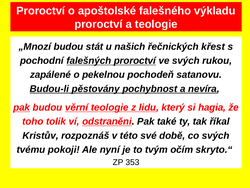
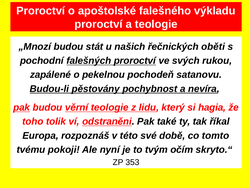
křest: křest -> oběti (213, 47)
Kristův: Kristův -> Europa (41, 135)
co svých: svých -> tomto (216, 135)
